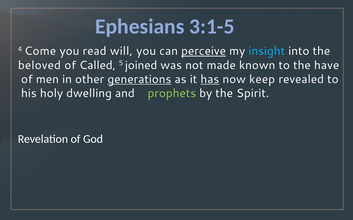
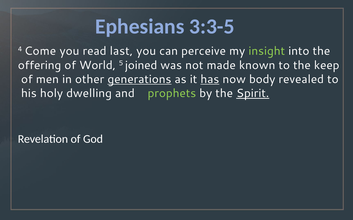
3:1-5: 3:1-5 -> 3:3-5 (212, 26)
will: will -> last (121, 51)
perceive underline: present -> none (204, 51)
insight colour: light blue -> light green (267, 51)
beloved: beloved -> offering (40, 65)
Called: Called -> World (97, 65)
have: have -> keep (327, 65)
keep: keep -> body (262, 79)
Spirit underline: none -> present (253, 94)
